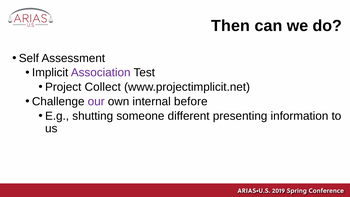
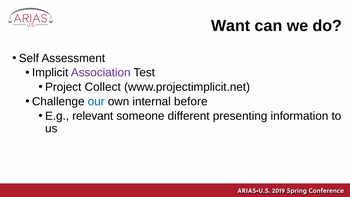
Then: Then -> Want (231, 26)
our colour: purple -> blue (96, 101)
shutting: shutting -> relevant (93, 116)
